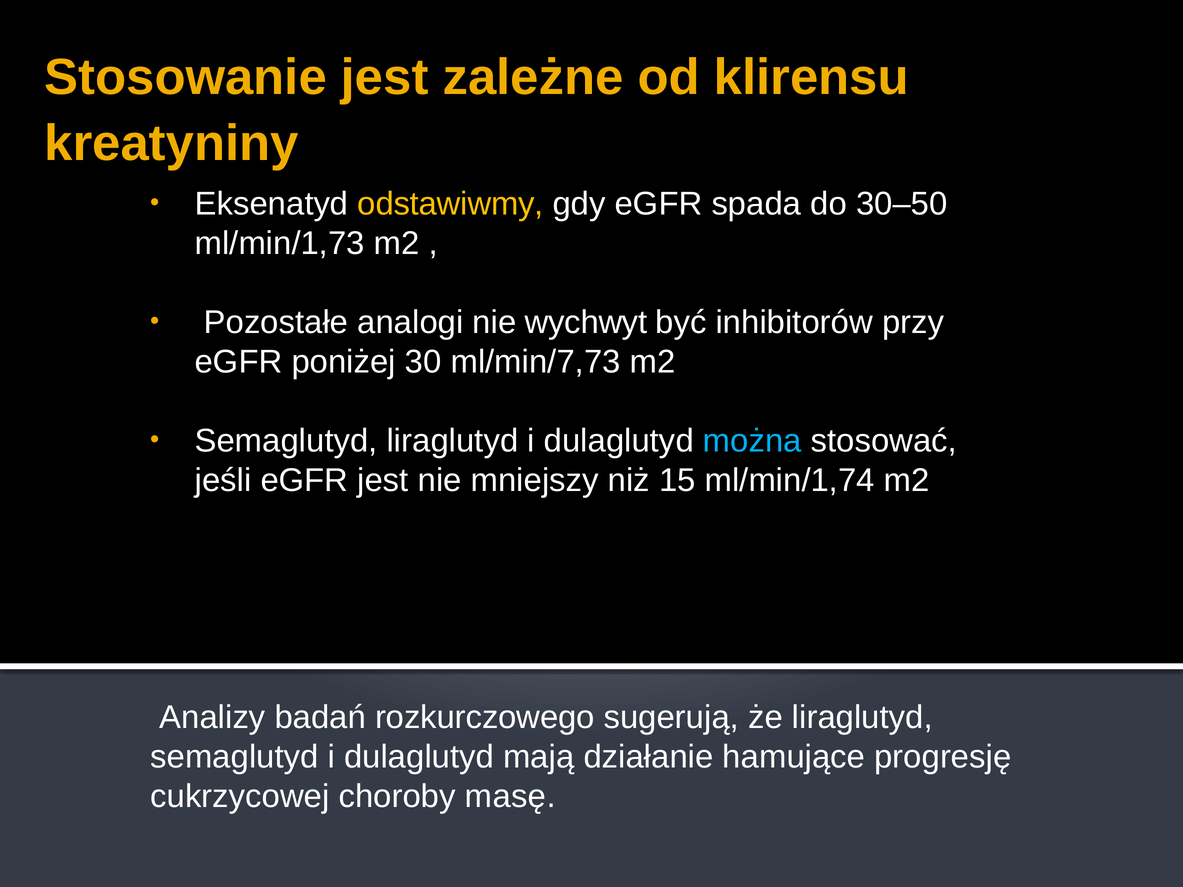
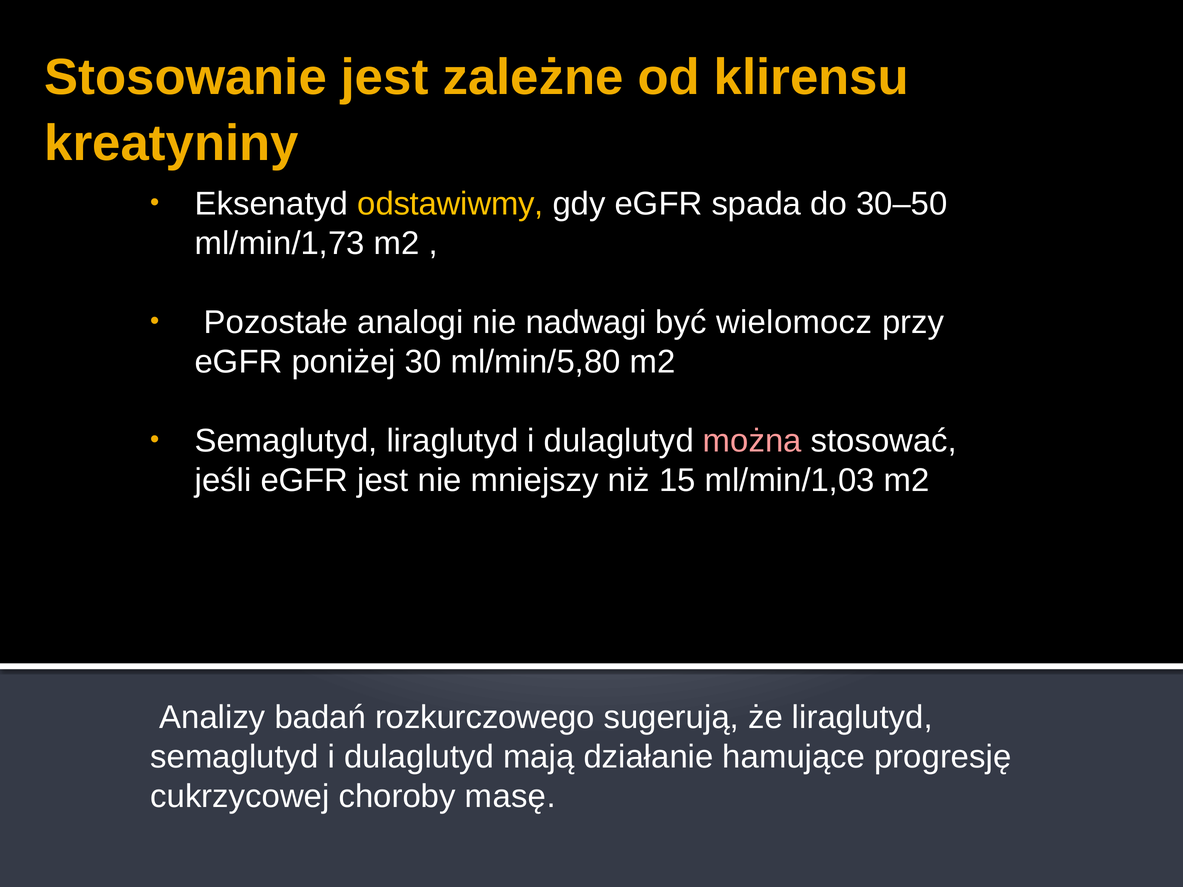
wychwyt: wychwyt -> nadwagi (586, 323)
inhibitorów: inhibitorów -> wielomocz (794, 323)
ml/min/7,73: ml/min/7,73 -> ml/min/5,80 (536, 362)
można colour: light blue -> pink (752, 441)
ml/min/1,74: ml/min/1,74 -> ml/min/1,03 (790, 481)
